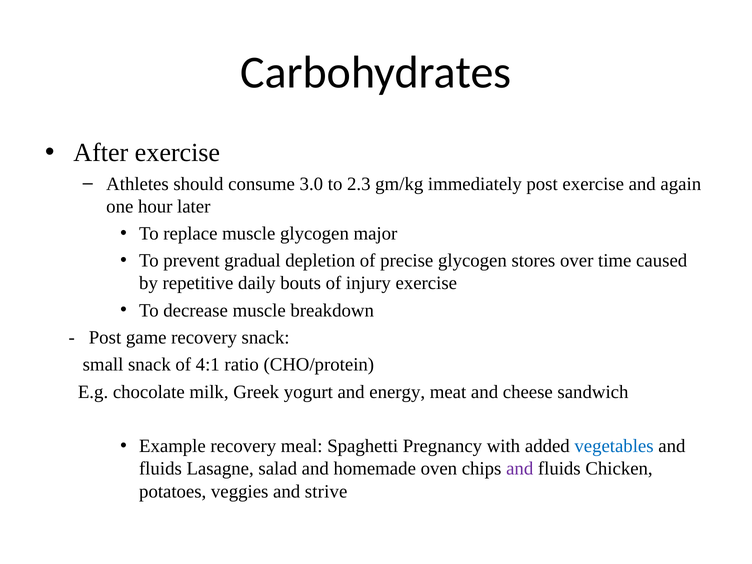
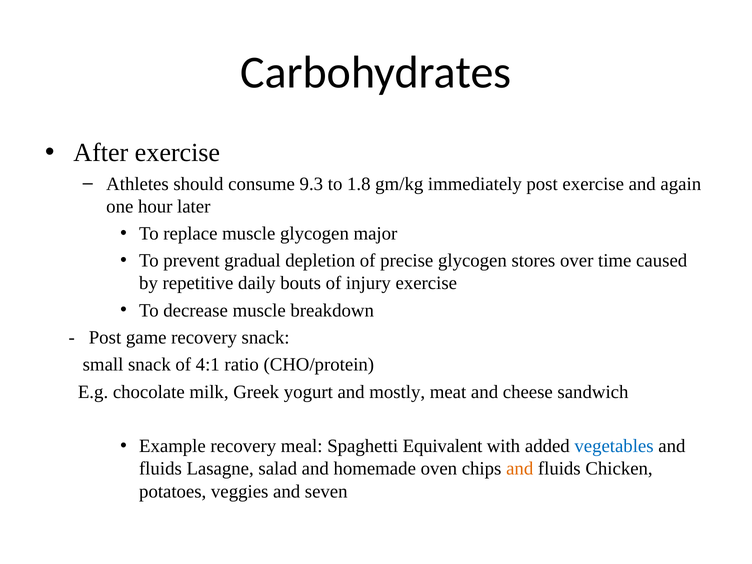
3.0: 3.0 -> 9.3 (311, 184)
2.3: 2.3 -> 1.8 (359, 184)
energy: energy -> mostly (397, 392)
Pregnancy: Pregnancy -> Equivalent (443, 446)
and colour: purple -> orange (520, 469)
strive: strive -> seven (326, 491)
